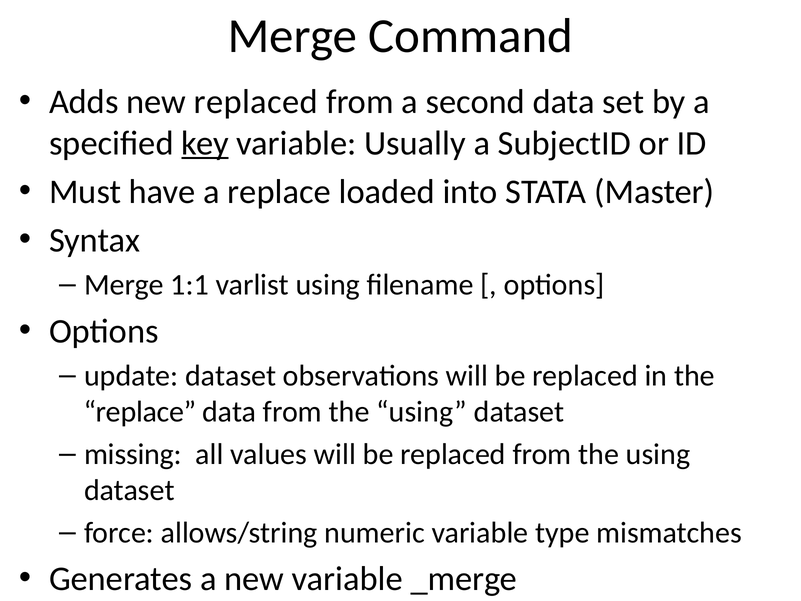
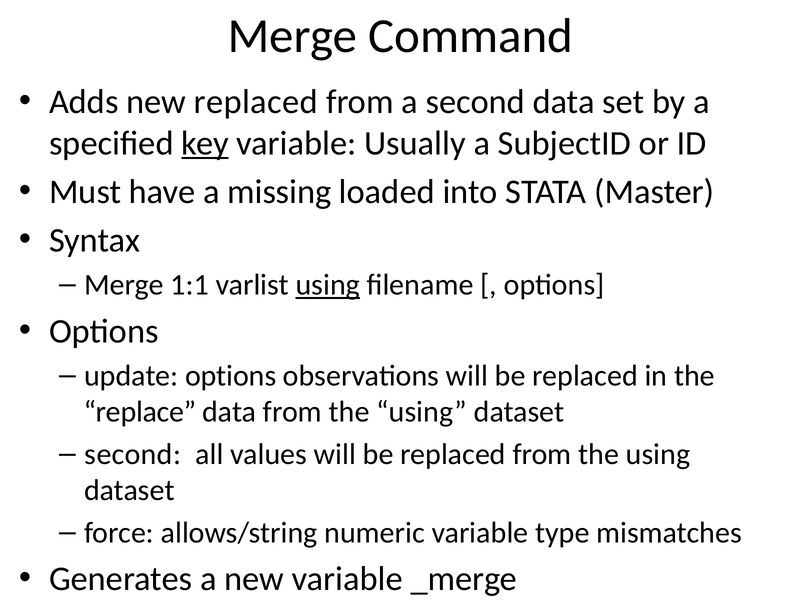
a replace: replace -> missing (279, 192)
using underline: none -> present (328, 285)
update dataset: dataset -> options (231, 376)
missing: missing -> second (133, 454)
